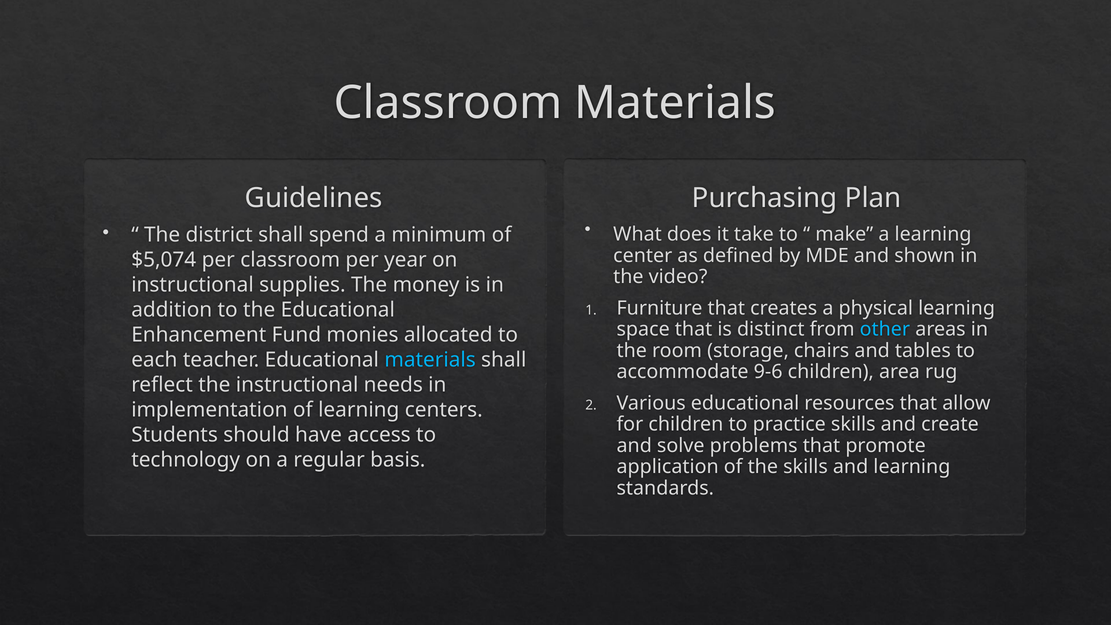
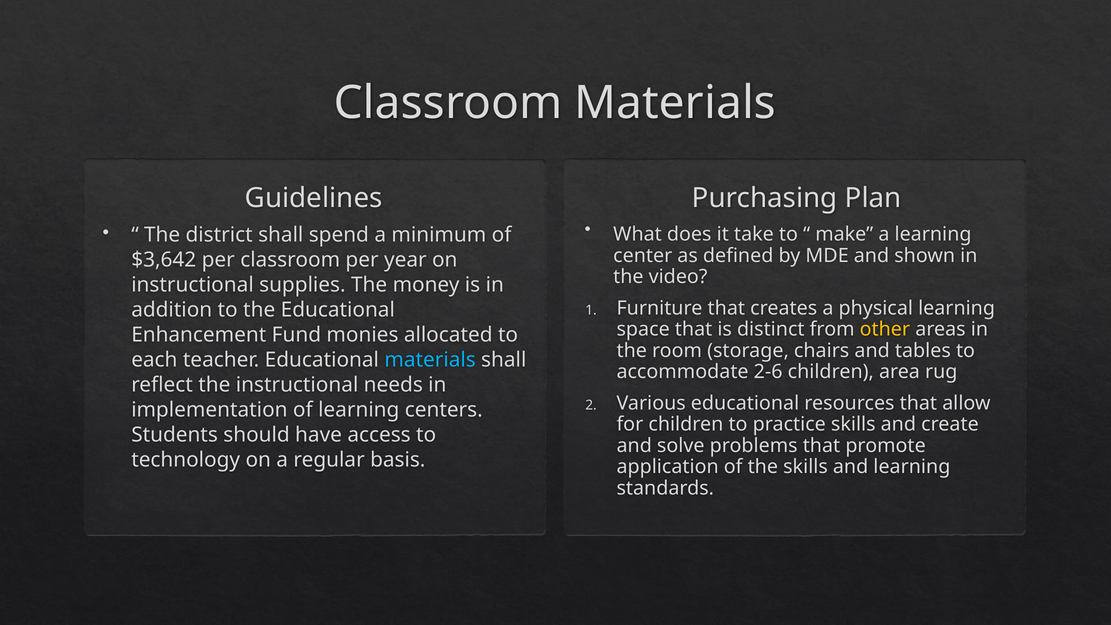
$5,074: $5,074 -> $3,642 (164, 260)
other colour: light blue -> yellow (885, 329)
9-6: 9-6 -> 2-6 (768, 372)
